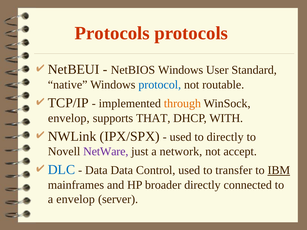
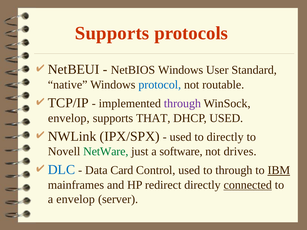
Protocols: Protocols -> Supports (112, 33)
through colour: orange -> purple (182, 104)
DHCP WITH: WITH -> USED (226, 118)
NetWare colour: purple -> green (106, 152)
network: network -> software (181, 152)
accept: accept -> drives (240, 152)
Data Data: Data -> Card (122, 170)
to transfer: transfer -> through (234, 170)
broader: broader -> redirect (163, 185)
connected underline: none -> present (248, 185)
